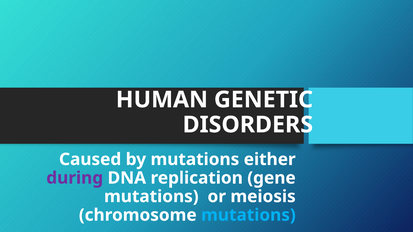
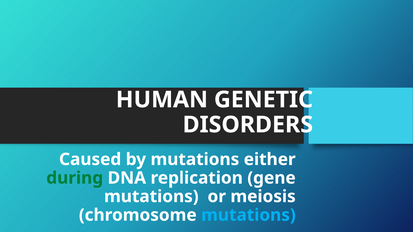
during colour: purple -> green (75, 178)
